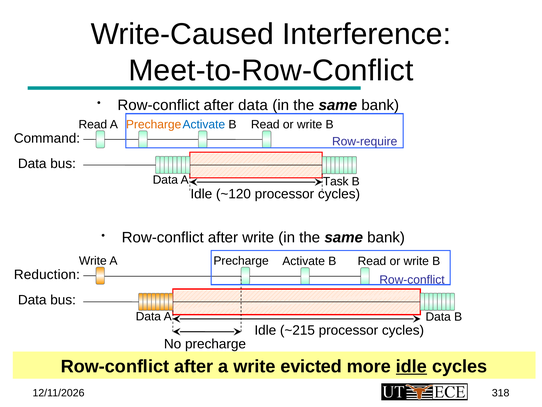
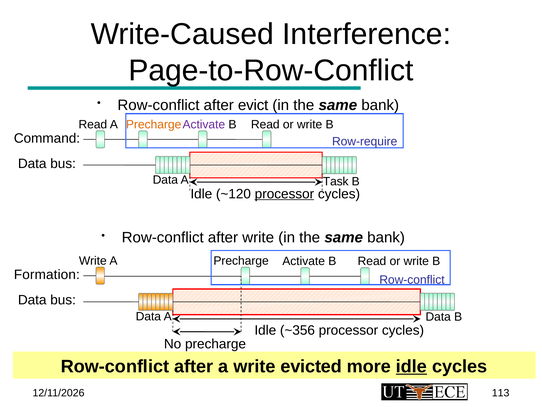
Meet-to-Row-Conflict: Meet-to-Row-Conflict -> Page-to-Row-Conflict (271, 70)
after data: data -> evict (253, 105)
Activate colour: blue -> purple (204, 124)
processor underline: none -> present (284, 194)
Reduction: Reduction -> Formation (47, 274)
~215: ~215 -> ~356 (297, 330)
318: 318 -> 113 (501, 393)
